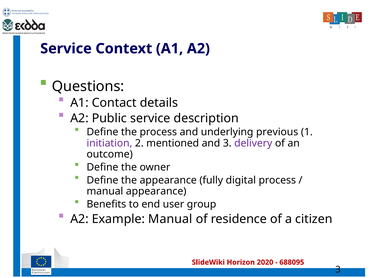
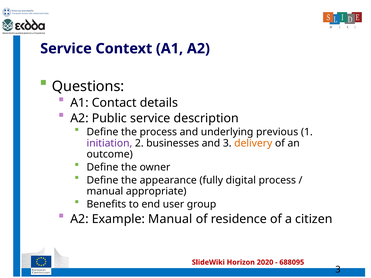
mentioned: mentioned -> businesses (173, 143)
delivery colour: purple -> orange (253, 143)
manual appearance: appearance -> appropriate (156, 192)
